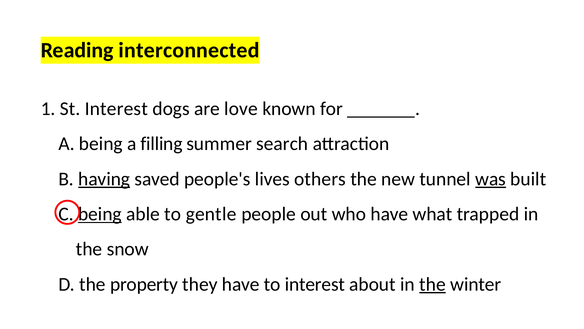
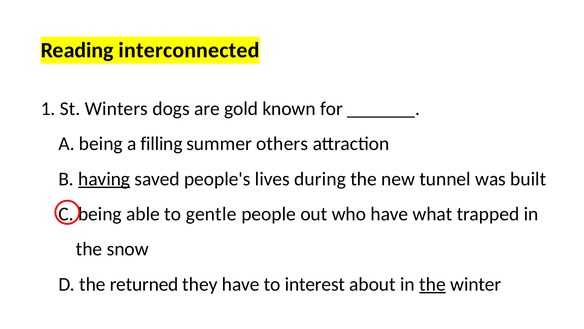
St Interest: Interest -> Winters (116, 109)
love: love -> gold (241, 109)
search: search -> others (282, 144)
others: others -> during (320, 179)
was underline: present -> none (491, 179)
being underline: present -> none (100, 214)
property: property -> returned (144, 284)
